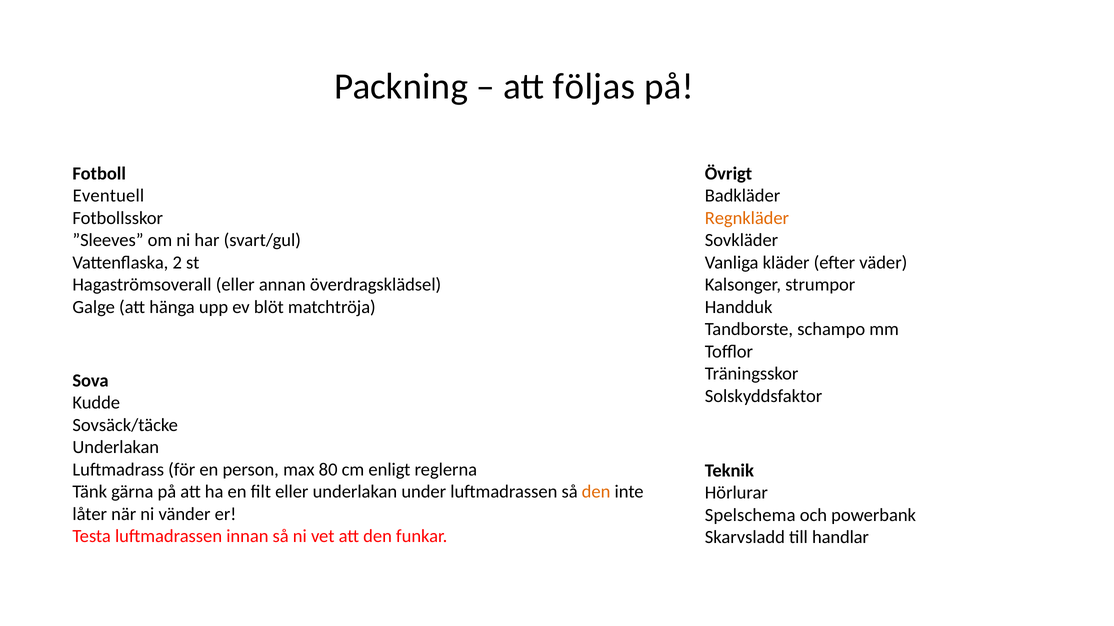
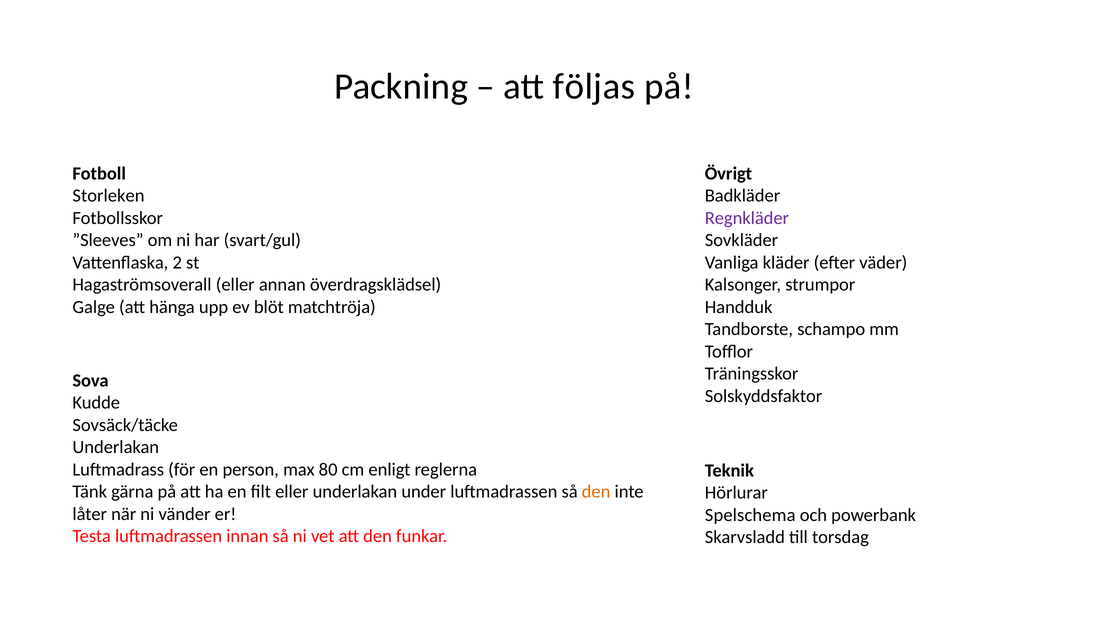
Eventuell: Eventuell -> Storleken (109, 196)
Regnkläder colour: orange -> purple (747, 218)
handlar: handlar -> torsdag (840, 538)
